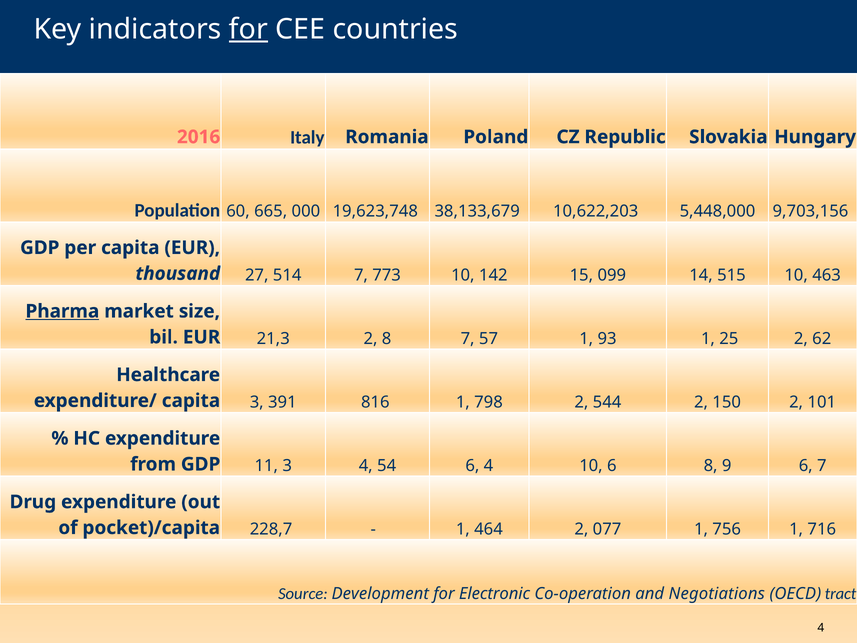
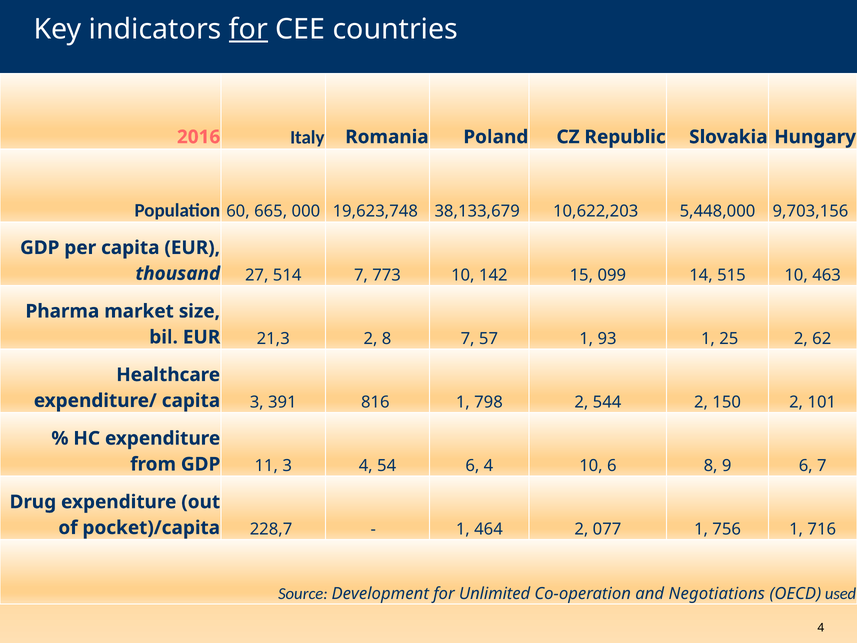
Pharma underline: present -> none (62, 311)
Electronic: Electronic -> Unlimited (495, 593)
tract: tract -> used (841, 593)
